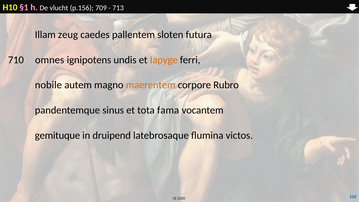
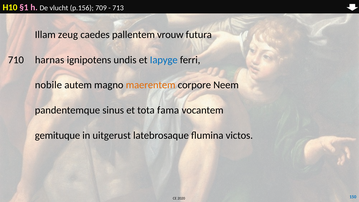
sloten: sloten -> vrouw (170, 35)
omnes: omnes -> harnas (50, 60)
Iapyge colour: orange -> blue (164, 60)
Rubro: Rubro -> Neem (226, 85)
druipend: druipend -> uitgerust (112, 135)
